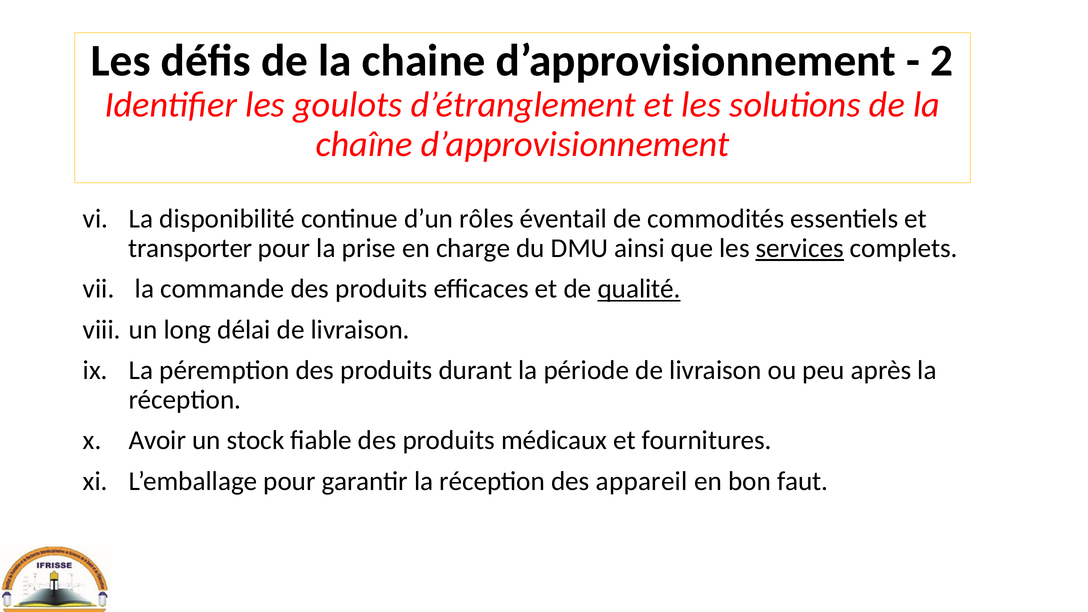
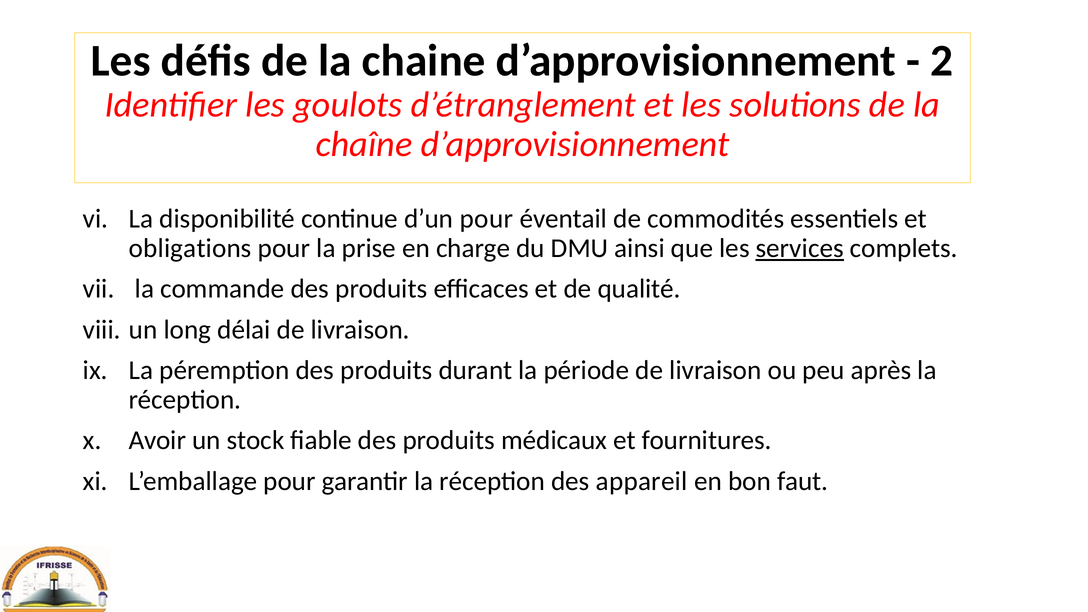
d’un rôles: rôles -> pour (486, 219)
transporter: transporter -> obligations (190, 248)
qualité underline: present -> none (639, 289)
